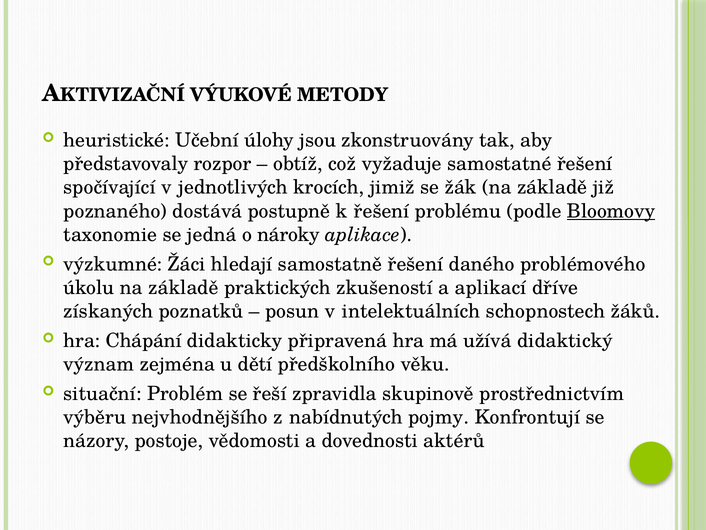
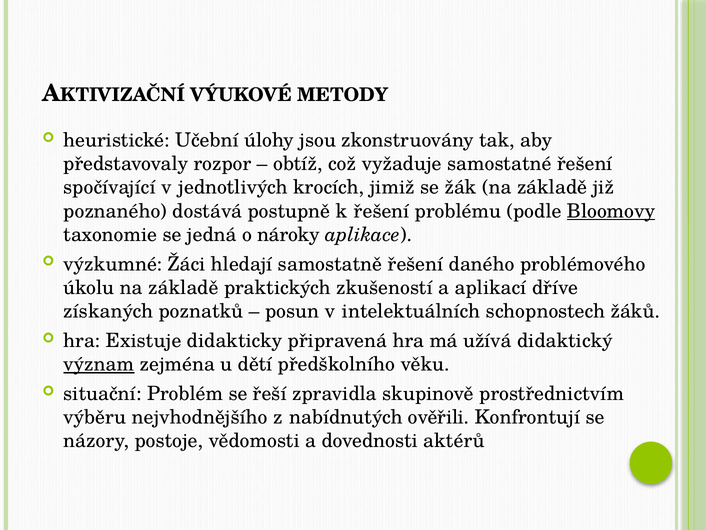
Chápání: Chápání -> Existuje (144, 340)
význam underline: none -> present (99, 364)
pojmy: pojmy -> ověřili (439, 417)
